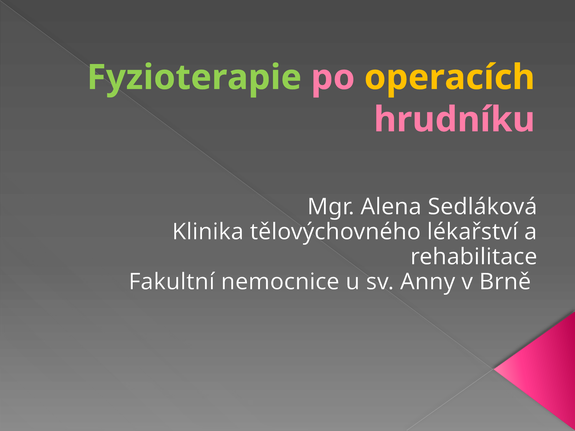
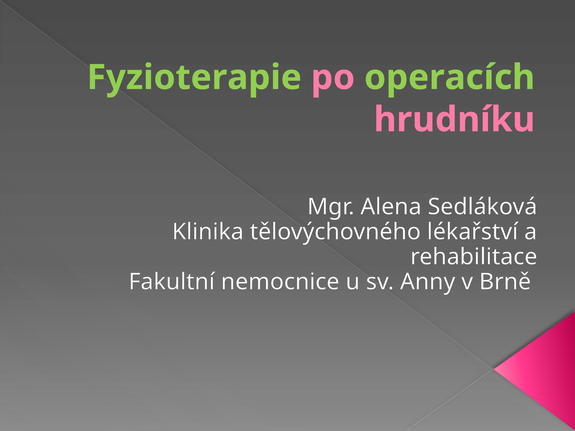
operacích colour: yellow -> light green (450, 78)
